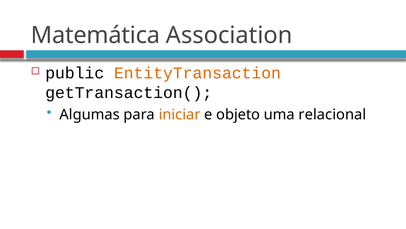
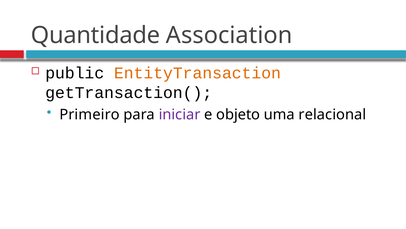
Matemática: Matemática -> Quantidade (96, 35)
Algumas: Algumas -> Primeiro (90, 114)
iniciar colour: orange -> purple (180, 114)
